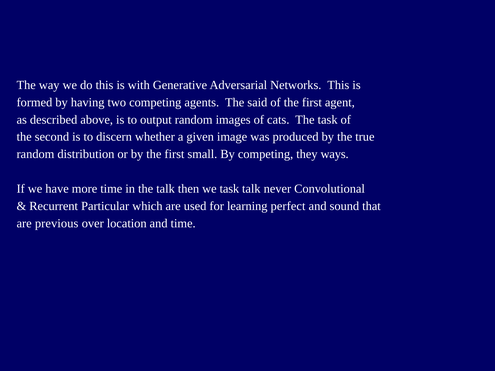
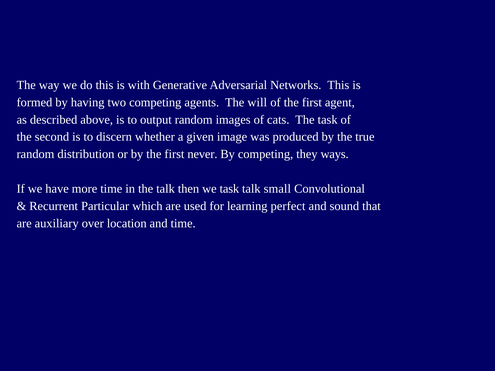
said: said -> will (257, 102)
small: small -> never (202, 154)
never: never -> small (277, 189)
previous: previous -> auxiliary (57, 224)
